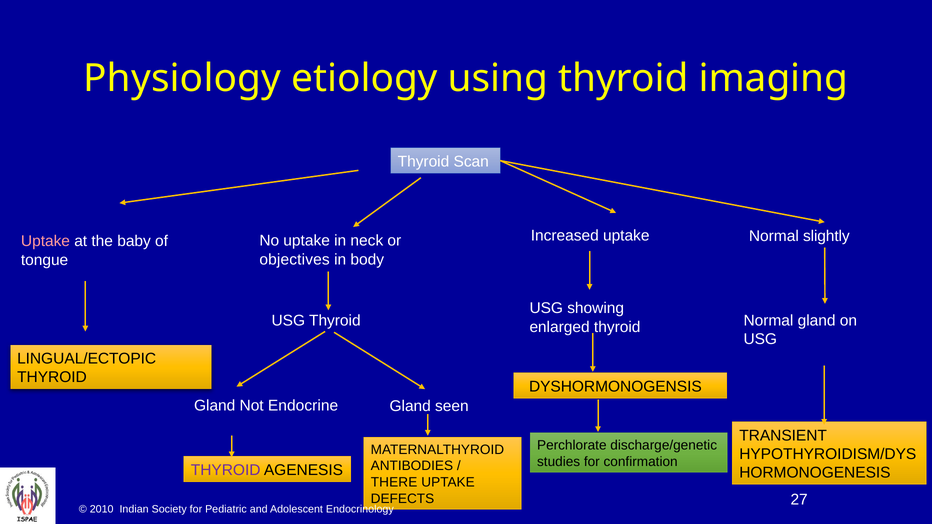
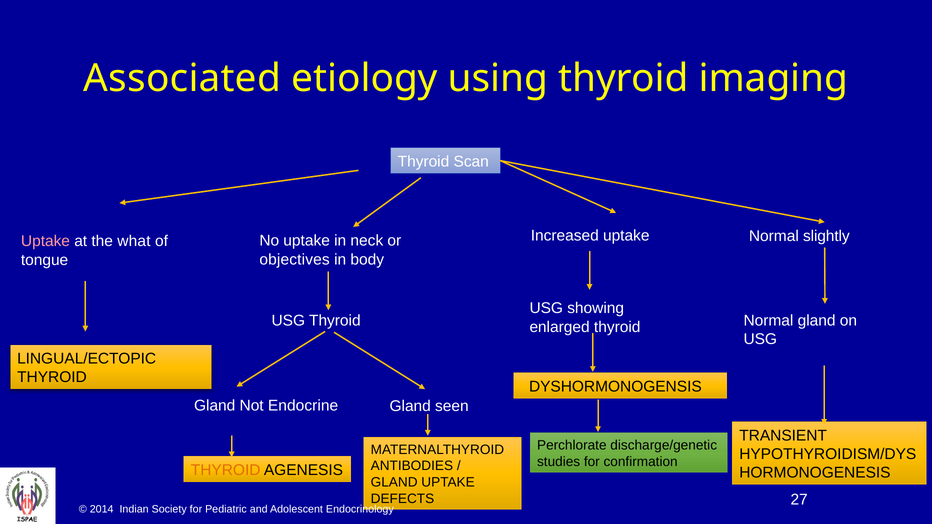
Physiology: Physiology -> Associated (182, 78)
baby: baby -> what (134, 241)
THYROID colour: purple -> orange (226, 470)
THERE: THERE -> GLAND (394, 483)
2010: 2010 -> 2014 (102, 509)
